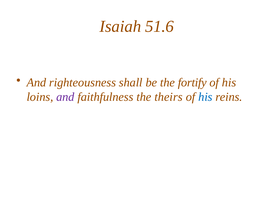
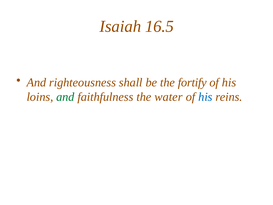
51.6: 51.6 -> 16.5 (159, 26)
and colour: purple -> green (65, 97)
theirs: theirs -> water (169, 97)
